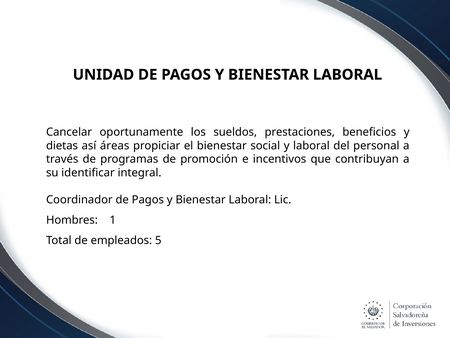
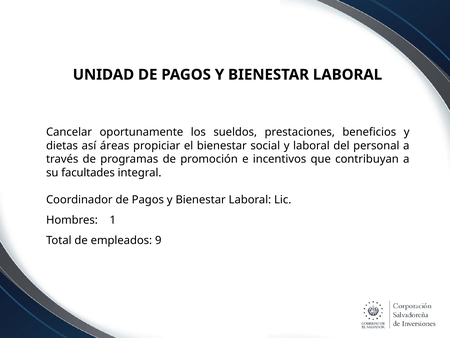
identificar: identificar -> facultades (88, 173)
5: 5 -> 9 (158, 240)
